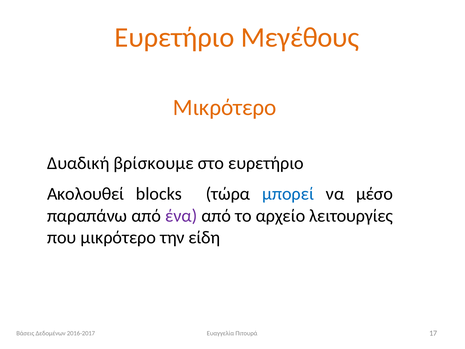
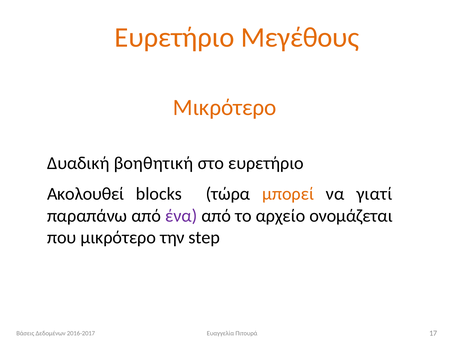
βρίσκουμε: βρίσκουμε -> βοηθητική (154, 163)
μπορεί colour: blue -> orange (288, 194)
μέσο: μέσο -> γιατί (374, 194)
λειτουργίες: λειτουργίες -> ονομάζεται (351, 216)
είδη: είδη -> step (204, 237)
